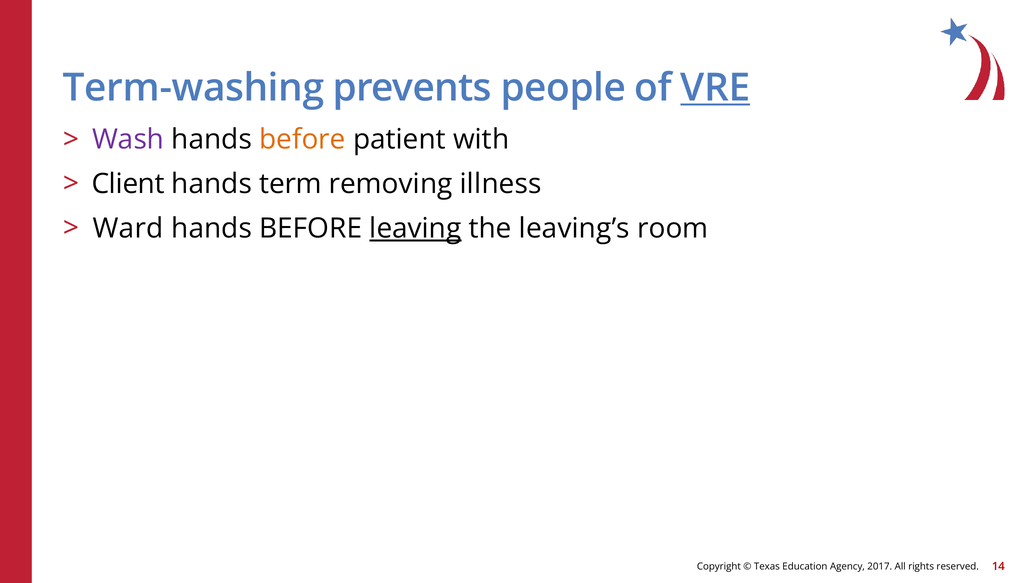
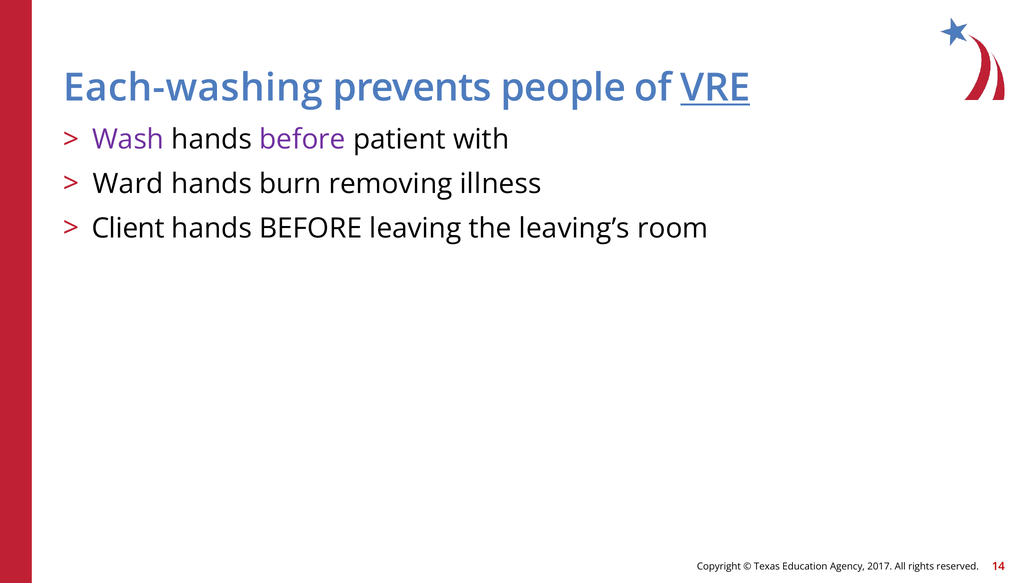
Term-washing: Term-washing -> Each-washing (193, 88)
before colour: orange -> purple (302, 140)
Client: Client -> Ward (128, 184)
term: term -> burn (290, 184)
Ward: Ward -> Client (128, 228)
leaving underline: present -> none (415, 228)
